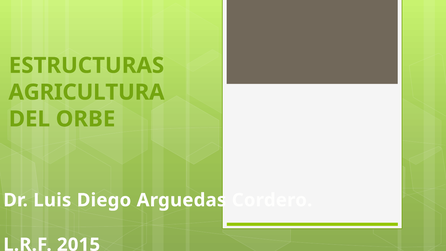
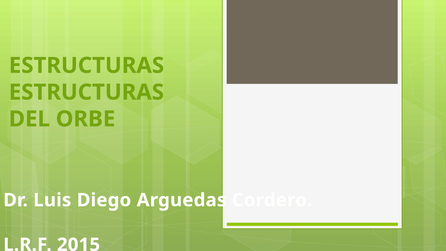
AGRICULTURA: AGRICULTURA -> ESTRUCTURAS (86, 92)
